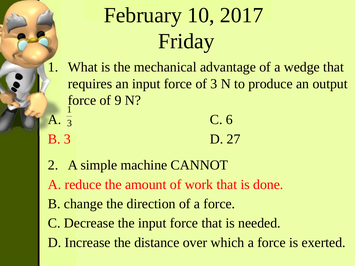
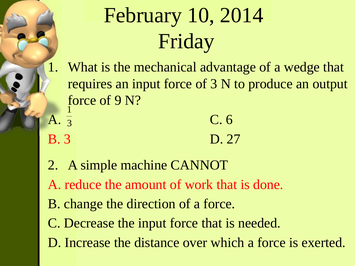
2017: 2017 -> 2014 (242, 15)
